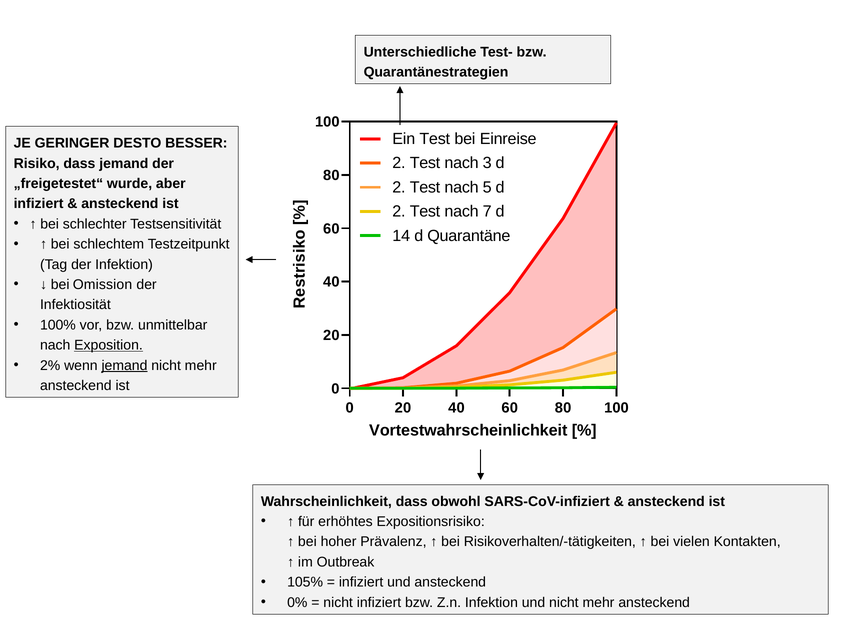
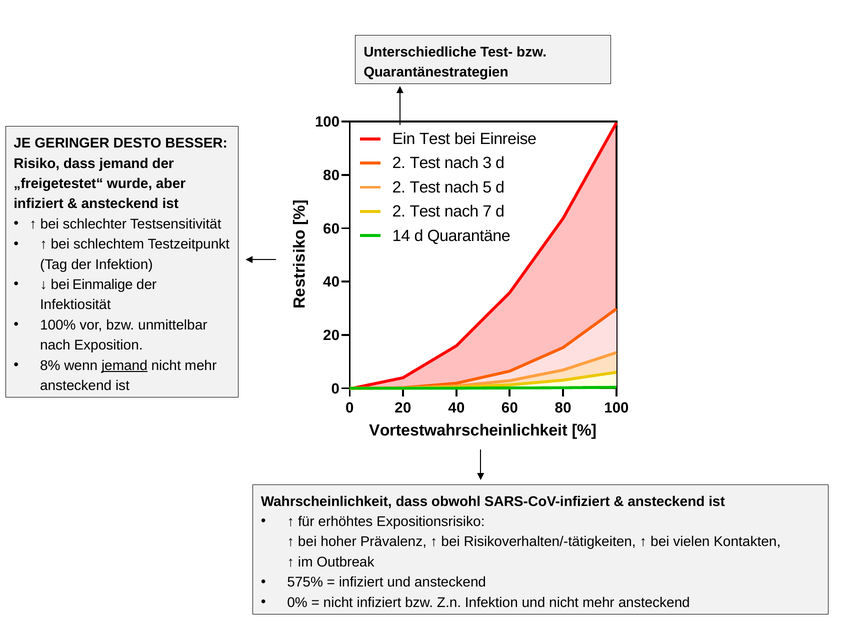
Omission: Omission -> Einmalige (103, 284)
Exposition underline: present -> none (109, 345)
2%: 2% -> 8% (50, 365)
105%: 105% -> 575% (305, 582)
